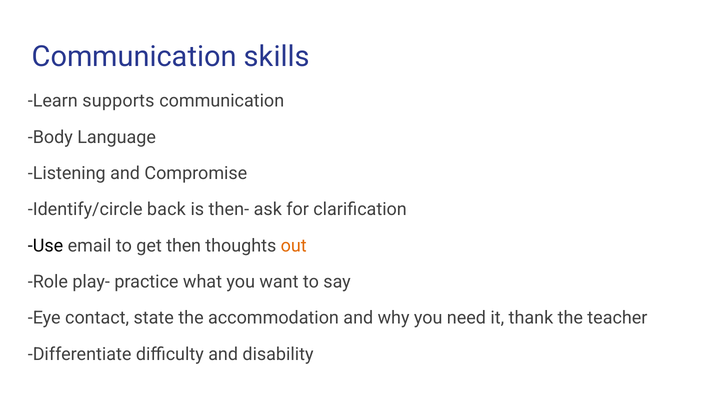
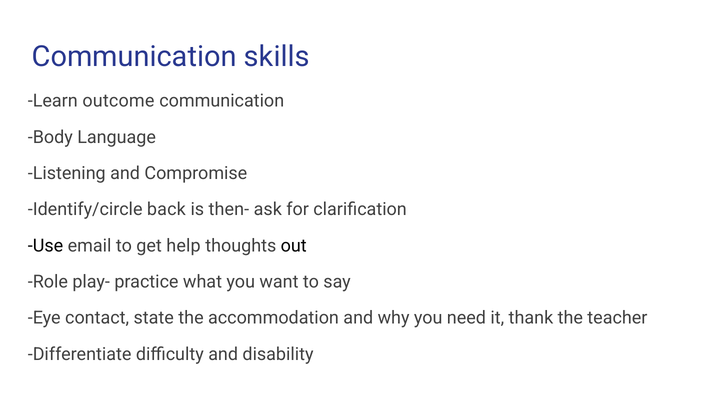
supports: supports -> outcome (118, 101)
then: then -> help (184, 246)
out colour: orange -> black (294, 246)
